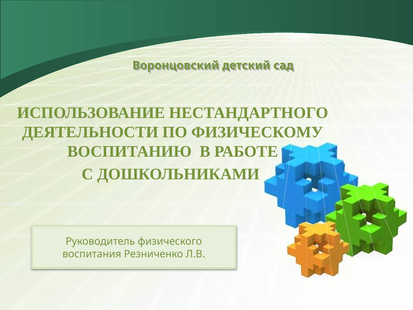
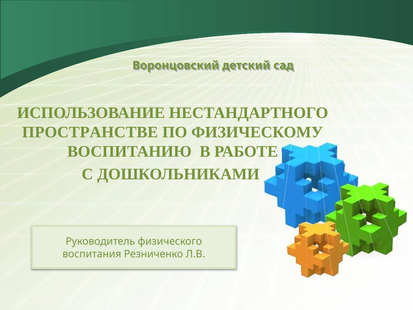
ДЕЯТЕЛЬНОСТИ: ДЕЯТЕЛЬНОСТИ -> ПРОСТРАНСТВЕ (90, 132)
